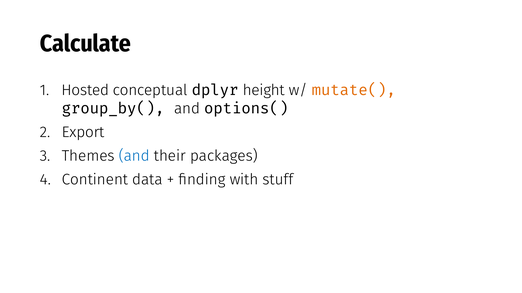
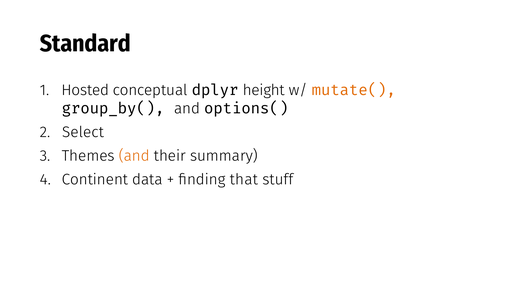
Calculate: Calculate -> Standard (85, 44)
Export: Export -> Select (83, 132)
and colour: blue -> orange (134, 156)
packages: packages -> summary (224, 156)
with: with -> that (244, 180)
